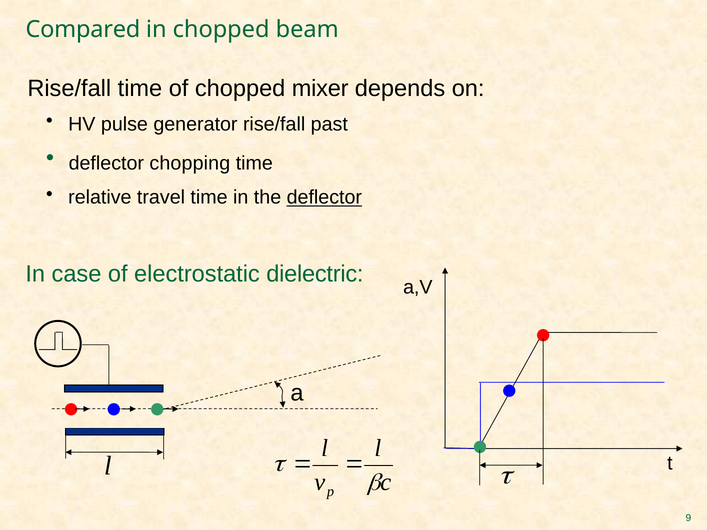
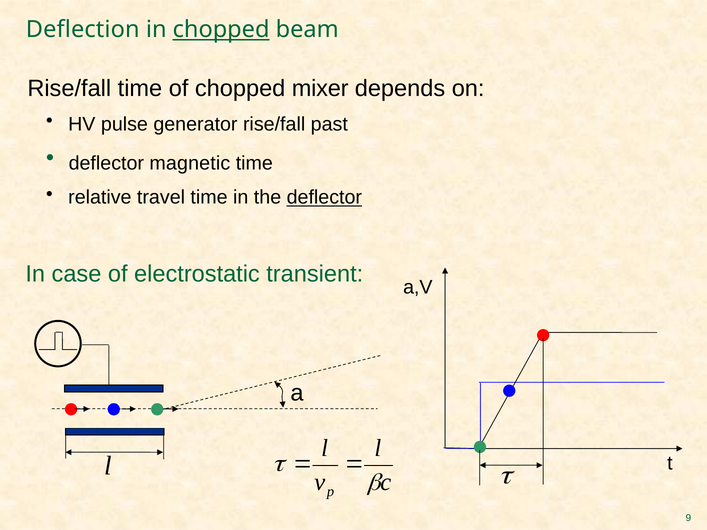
Compared: Compared -> Deflection (83, 30)
chopped underline: none -> present (221, 30)
chopping: chopping -> magnetic (190, 163)
dielectric: dielectric -> transient (315, 274)
